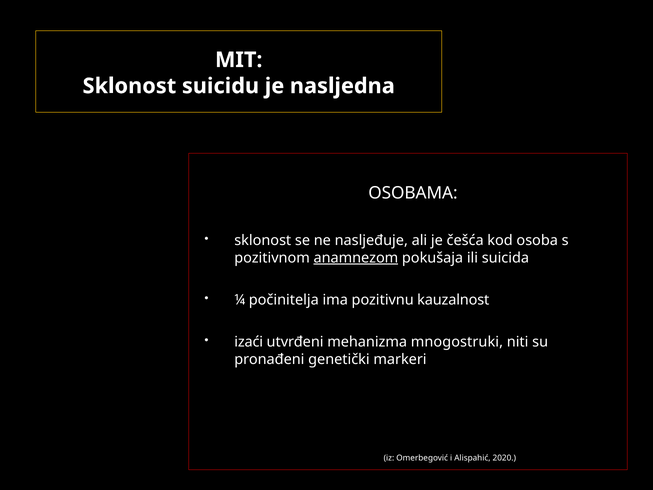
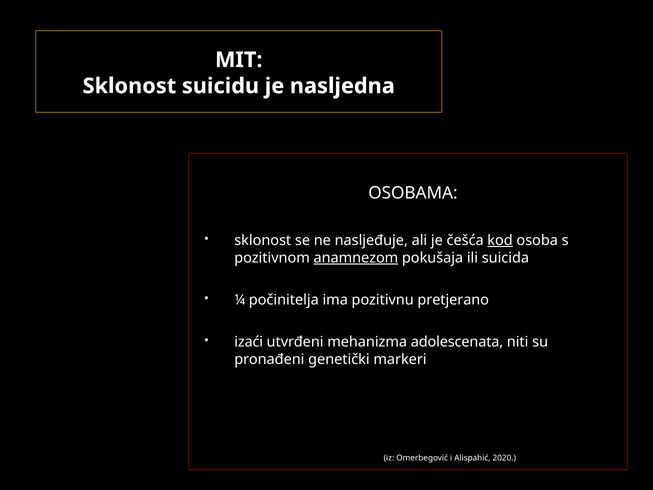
kod underline: none -> present (500, 240)
kauzalnost: kauzalnost -> pretjerano (453, 300)
mnogostruki: mnogostruki -> adolescenata (457, 342)
